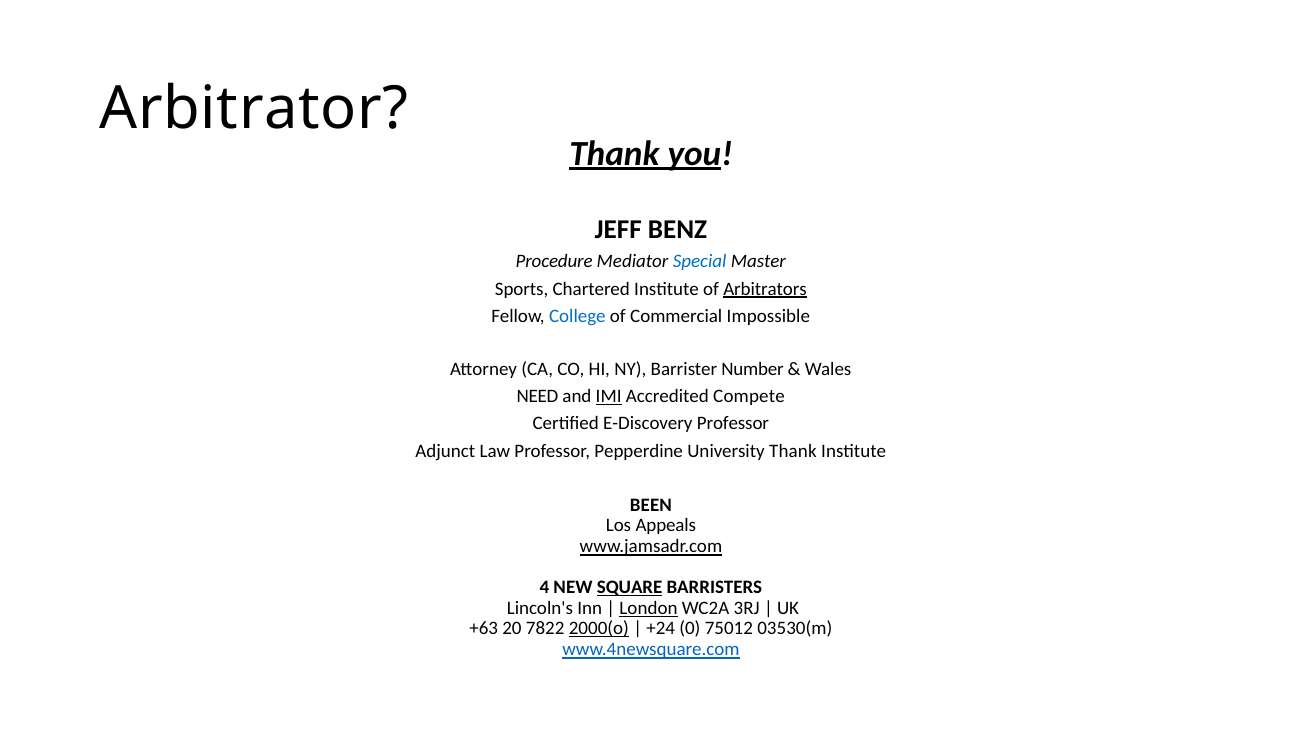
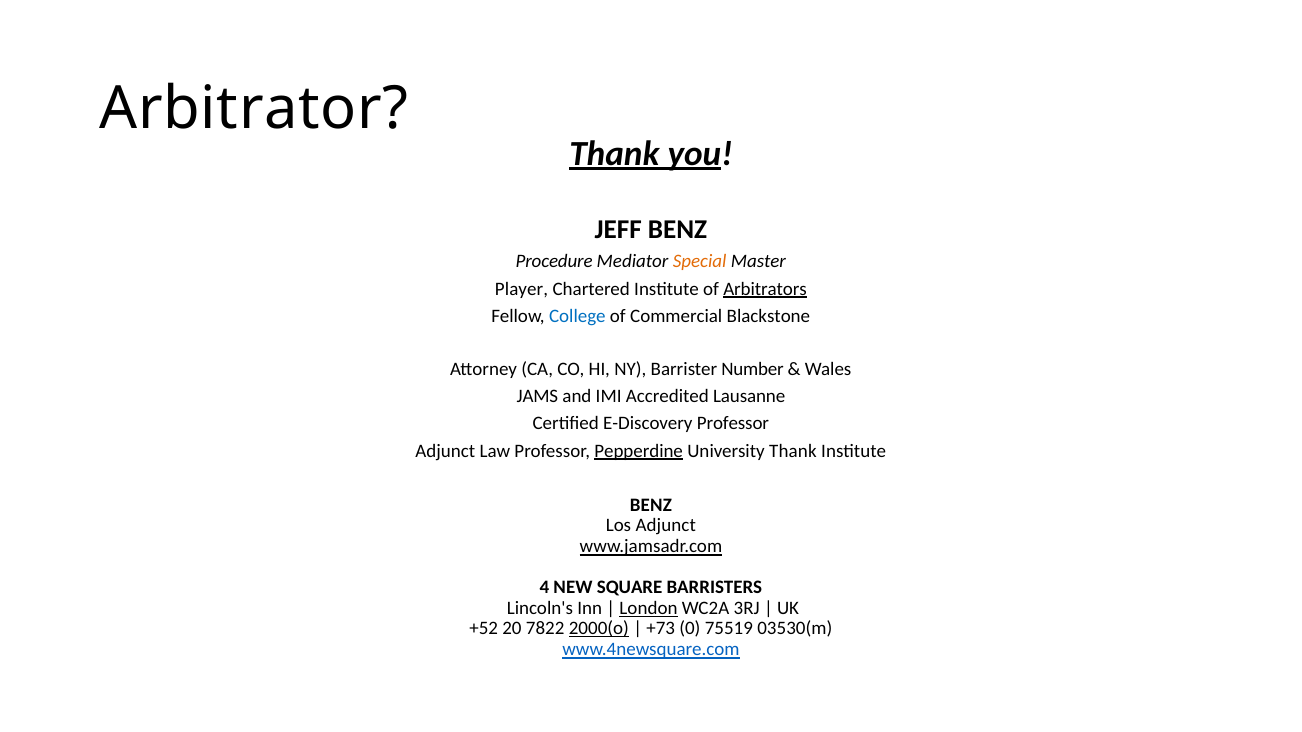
Special colour: blue -> orange (700, 262)
Sports: Sports -> Player (522, 289)
Impossible: Impossible -> Blackstone (768, 316)
NEED: NEED -> JAMS (537, 396)
IMI underline: present -> none (609, 396)
Compete: Compete -> Lausanne (749, 396)
Pepperdine underline: none -> present (639, 451)
BEEN: BEEN -> BENZ (651, 506)
Los Appeals: Appeals -> Adjunct (666, 526)
SQUARE underline: present -> none (630, 588)
+63: +63 -> +52 (484, 629)
+24: +24 -> +73 (661, 629)
75012: 75012 -> 75519 (729, 629)
